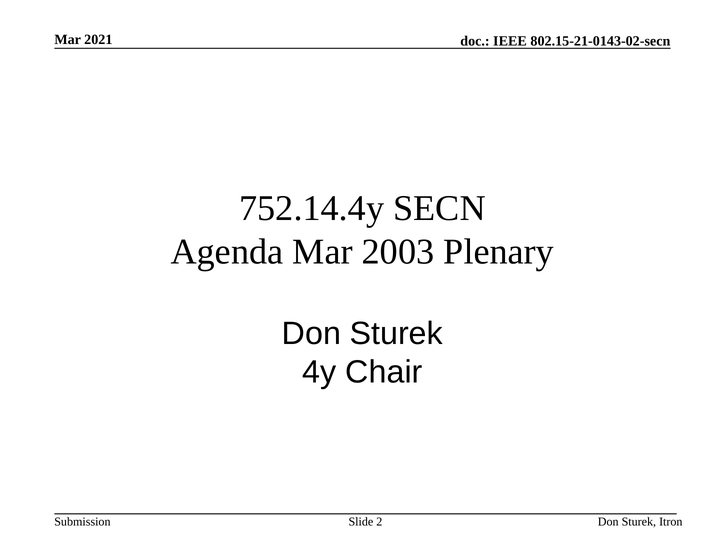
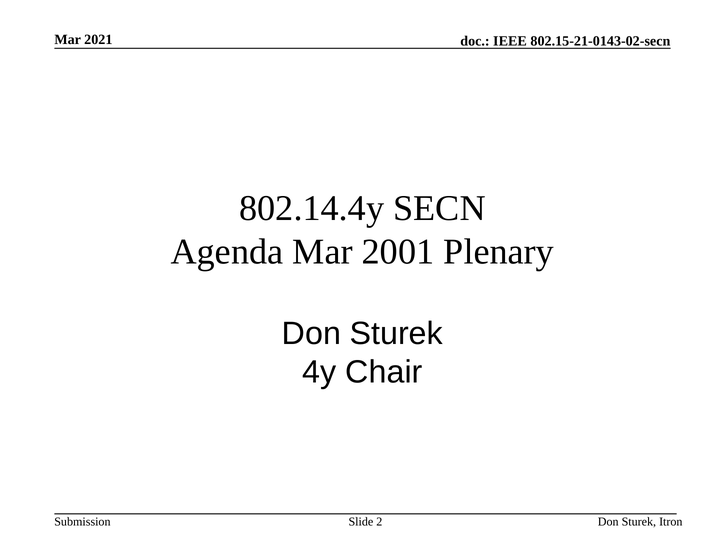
752.14.4y: 752.14.4y -> 802.14.4y (312, 208)
2003: 2003 -> 2001 (398, 251)
